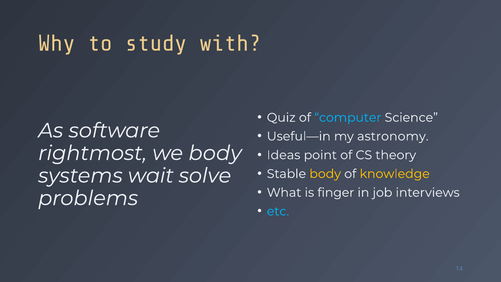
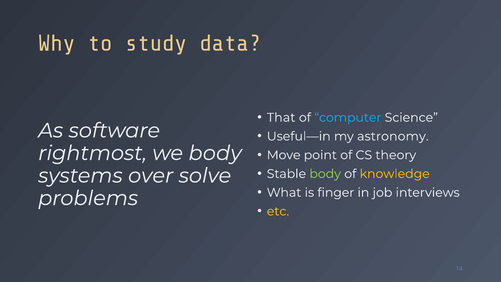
with: with -> data (230, 43)
Quiz: Quiz -> That (281, 117)
Ideas: Ideas -> Move (284, 155)
body colour: yellow -> light green (325, 174)
wait: wait -> over (151, 176)
etc colour: light blue -> yellow (278, 211)
